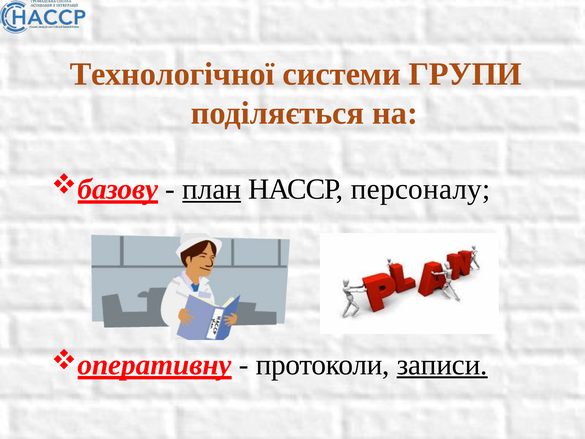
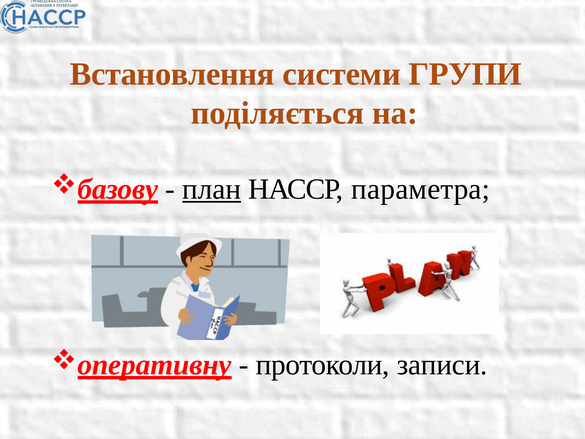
Технологічної: Технологічної -> Встановлення (172, 74)
персоналу: персоналу -> параметра (421, 189)
записи underline: present -> none (442, 365)
